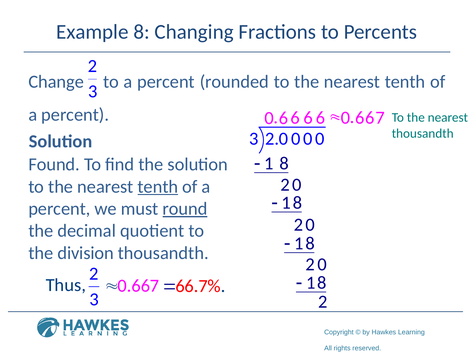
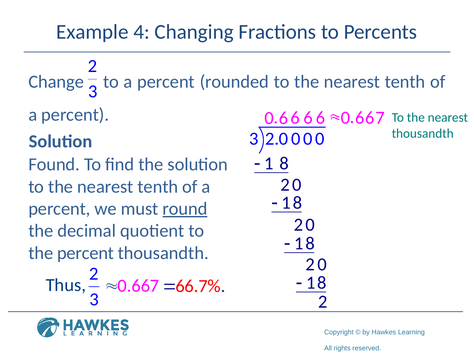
Example 8: 8 -> 4 (142, 32)
tenth underline: present -> none (158, 187)
the division: division -> percent (86, 253)
